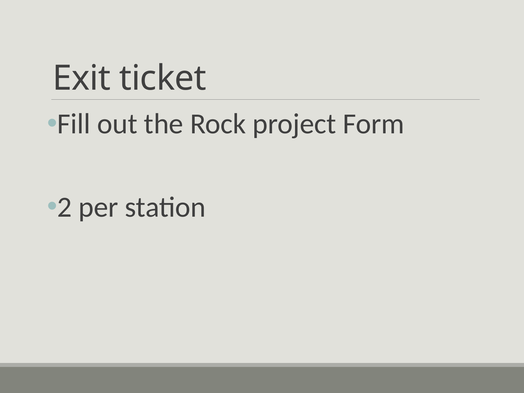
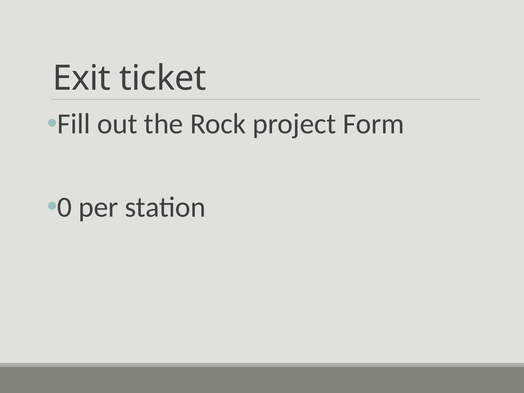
2: 2 -> 0 (65, 207)
